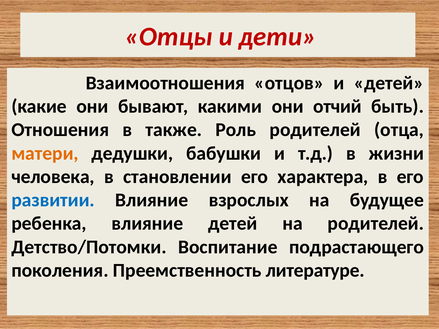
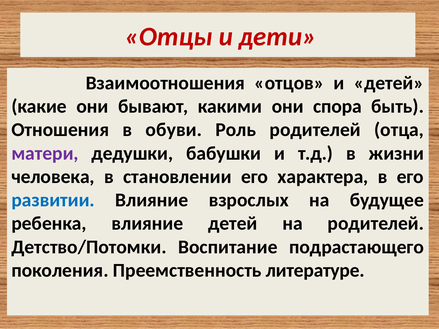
отчий: отчий -> спора (338, 107)
также: также -> обуви (174, 130)
матери colour: orange -> purple (45, 153)
